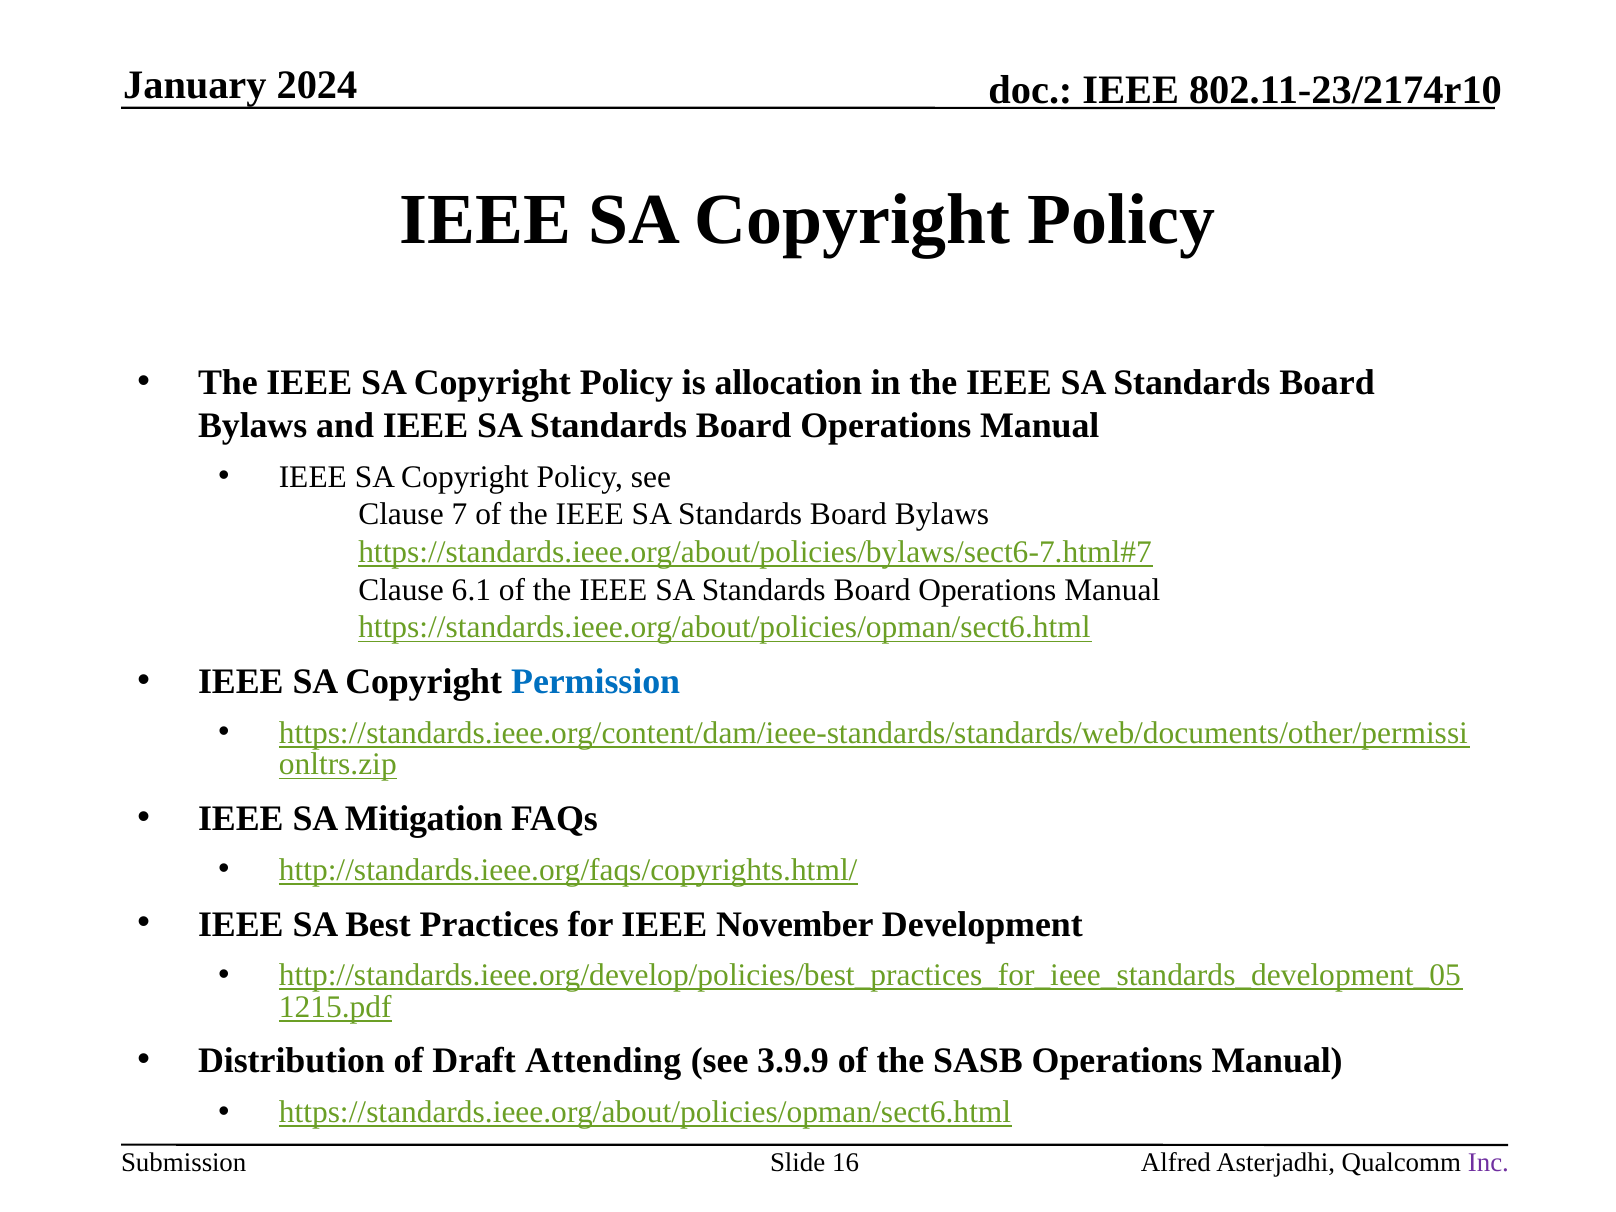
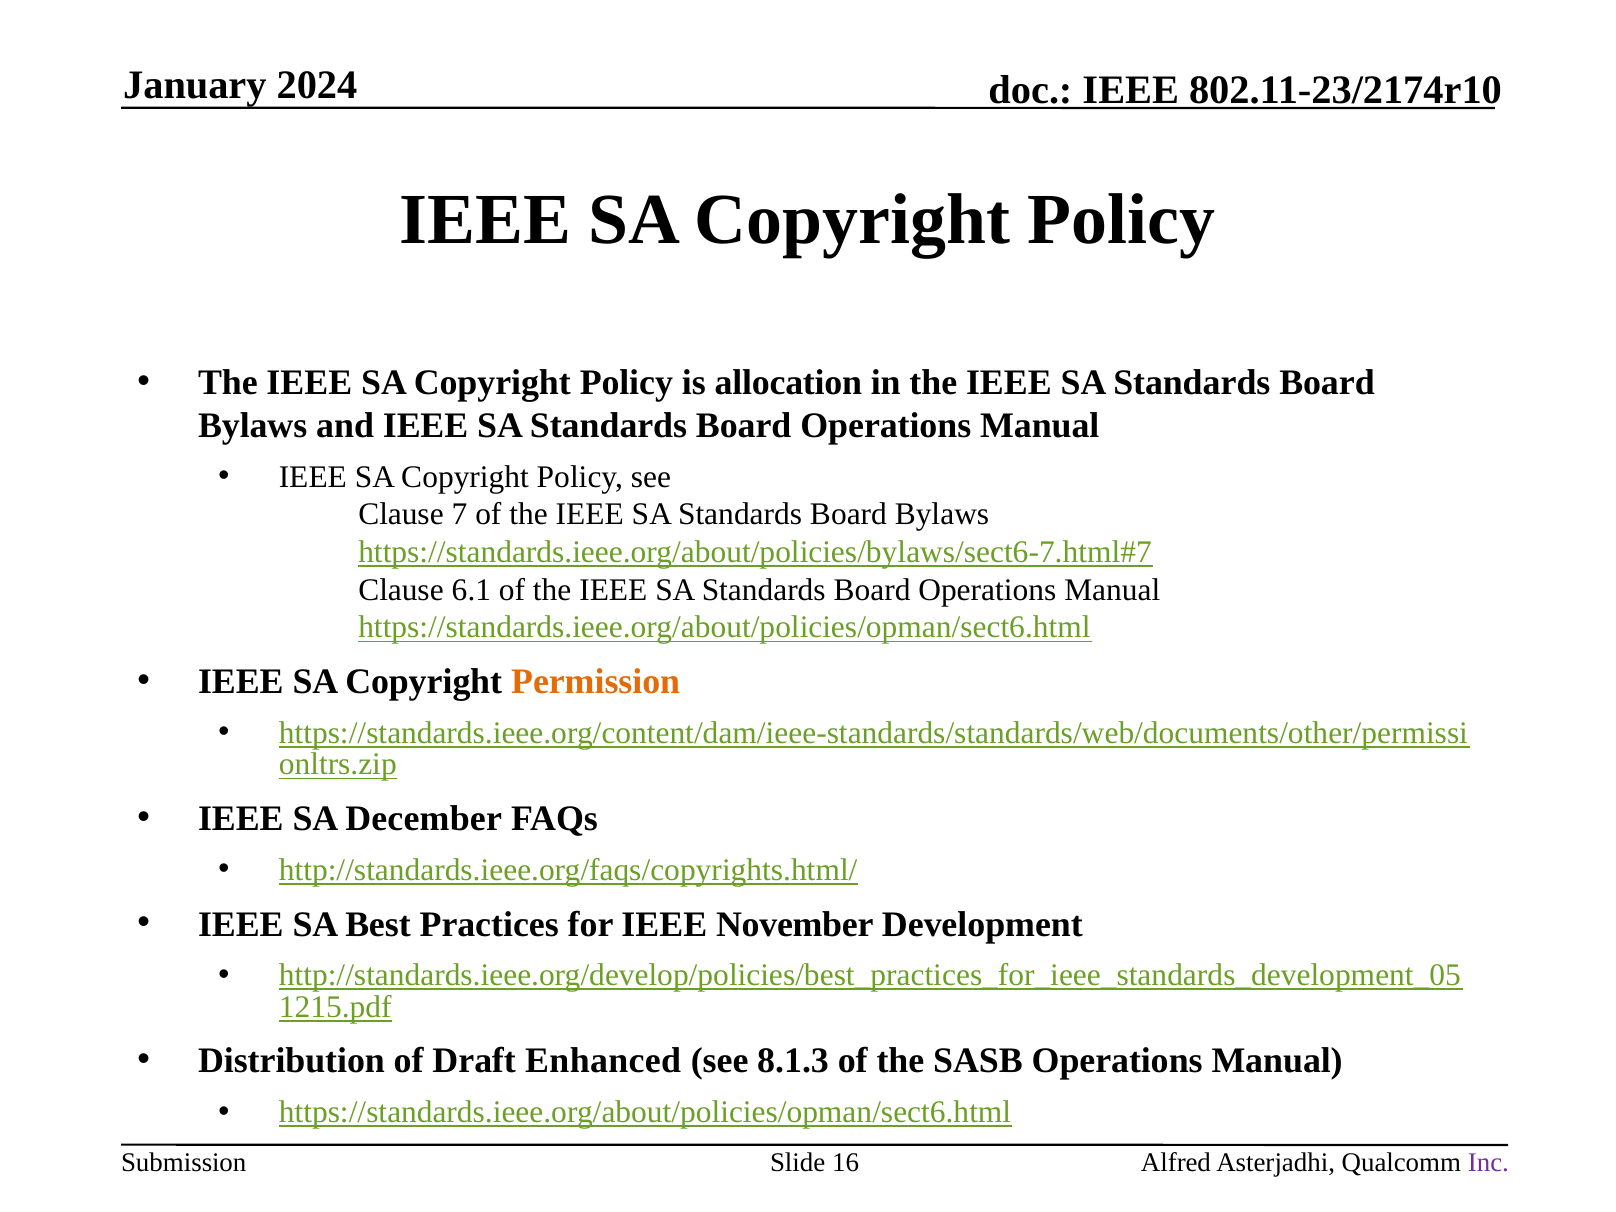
Permission colour: blue -> orange (596, 682)
Mitigation: Mitigation -> December (424, 819)
Attending: Attending -> Enhanced (603, 1061)
3.9.9: 3.9.9 -> 8.1.3 (793, 1061)
